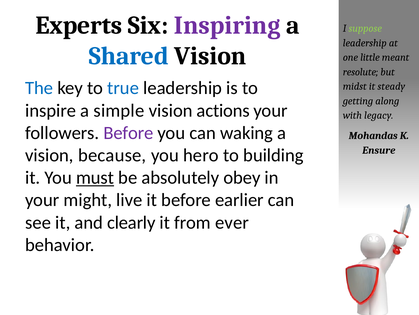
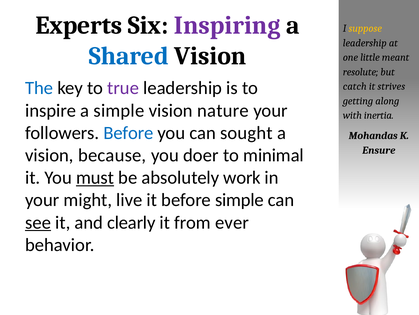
suppose colour: light green -> yellow (365, 28)
true colour: blue -> purple (123, 88)
midst: midst -> catch (355, 86)
steady: steady -> strives (391, 86)
actions: actions -> nature (223, 110)
legacy: legacy -> inertia (379, 115)
Before colour: purple -> blue (128, 133)
waking: waking -> sought (246, 133)
hero: hero -> doer (201, 155)
building: building -> minimal (274, 155)
obey: obey -> work (242, 177)
before earlier: earlier -> simple (239, 200)
see underline: none -> present (38, 222)
